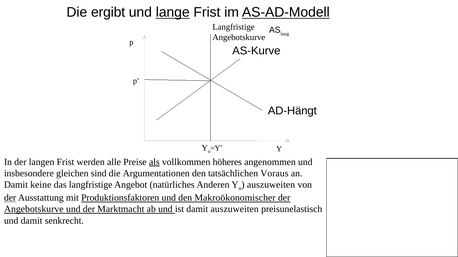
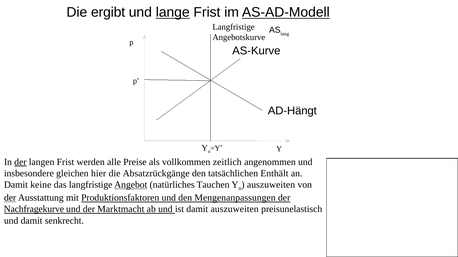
der underline: none -> present (20, 162)
als underline: present -> none (154, 162)
höheres: höheres -> zeitlich (227, 162)
sind: sind -> hier (99, 174)
Argumentationen: Argumentationen -> Absatzrückgänge (156, 174)
Voraus: Voraus -> Enthält (274, 174)
Angebot underline: none -> present (131, 185)
Anderen: Anderen -> Tauchen (213, 185)
Makroökonomischer: Makroökonomischer -> Mengenanpassungen (235, 198)
Angebotskurve: Angebotskurve -> Nachfragekurve (34, 210)
